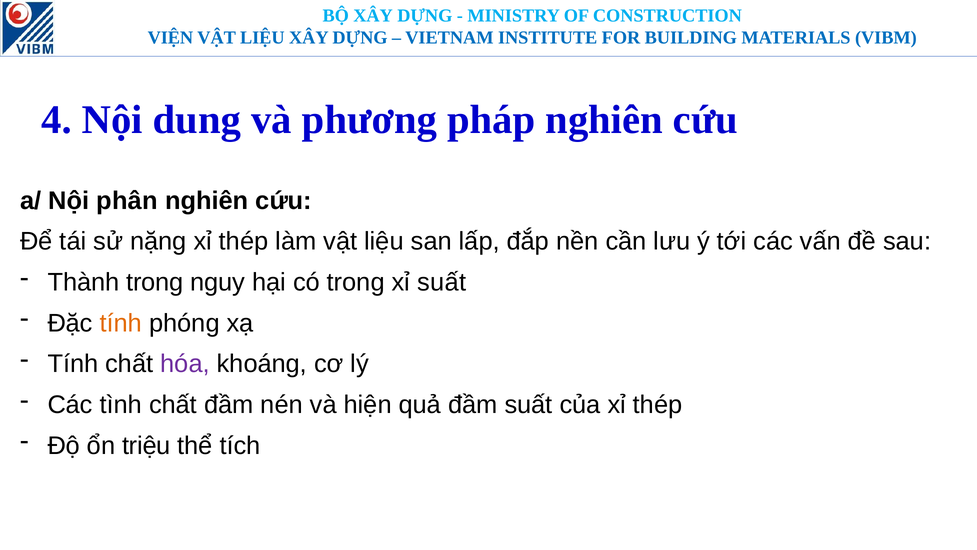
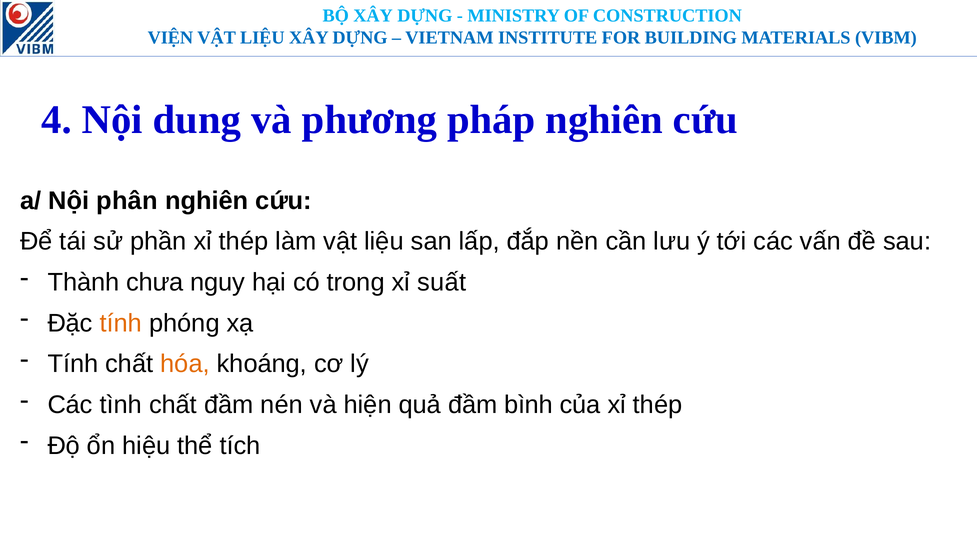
nặng: nặng -> phần (158, 241)
Thành trong: trong -> chưa (155, 282)
hóa colour: purple -> orange (185, 364)
đầm suất: suất -> bình (529, 405)
triệu: triệu -> hiệu (146, 445)
